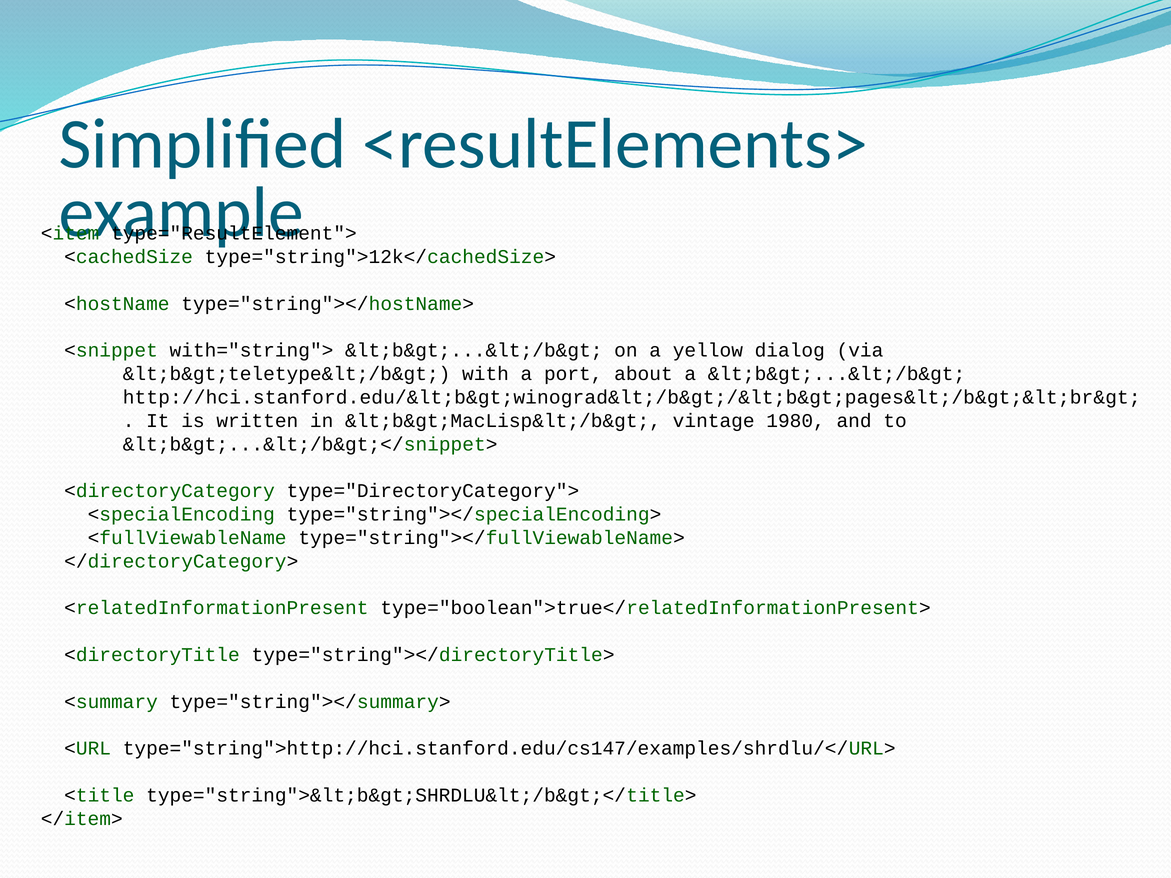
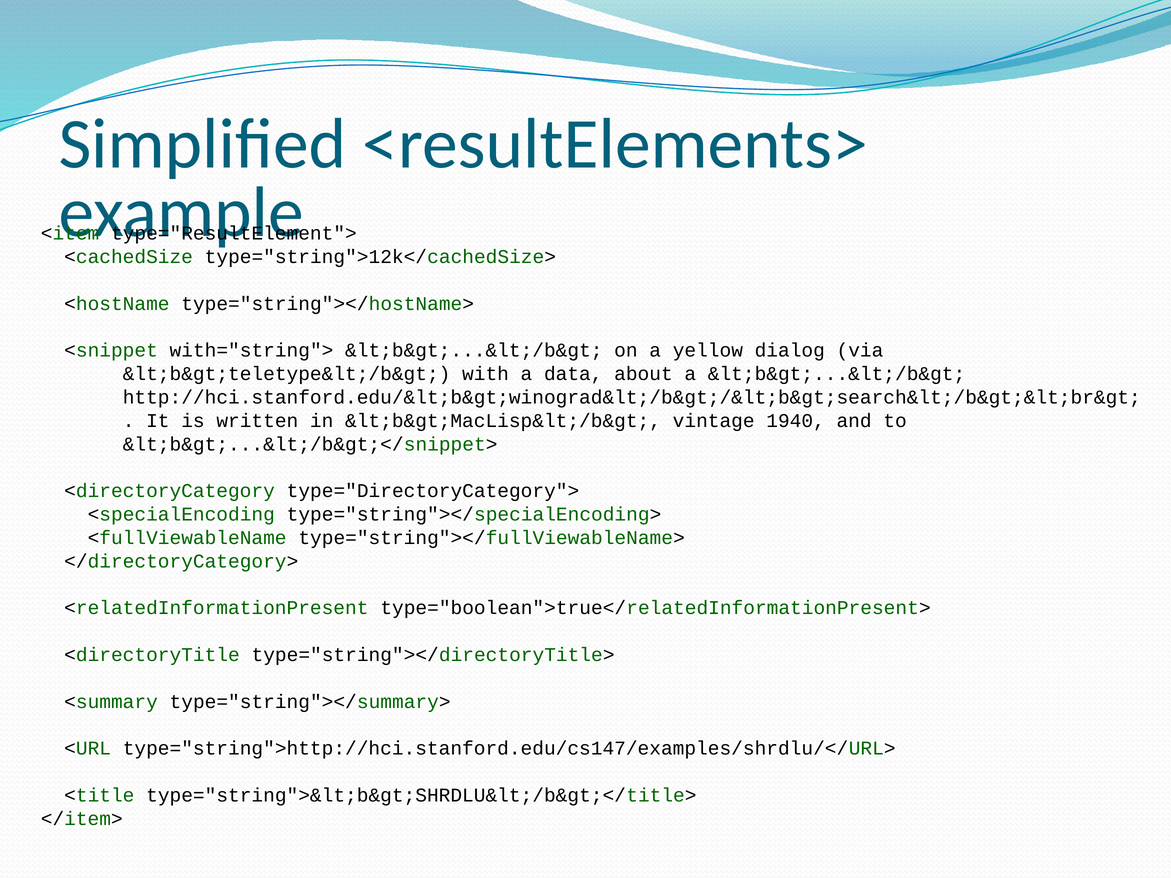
port: port -> data (573, 374)
http://hci.stanford.edu/&lt;b&gt;winograd&lt;/b&gt;/&lt;b&gt;pages&lt;/b&gt;&lt;br&gt: http://hci.stanford.edu/&lt;b&gt;winograd&lt;/b&gt;/&lt;b&gt;pages&lt;/b&gt;&lt;br&gt -> http://hci.stanford.edu/&lt;b&gt;winograd&lt;/b&gt;/&lt;b&gt;search&lt;/b&gt;&lt;br&gt (632, 397)
1980: 1980 -> 1940 (796, 421)
